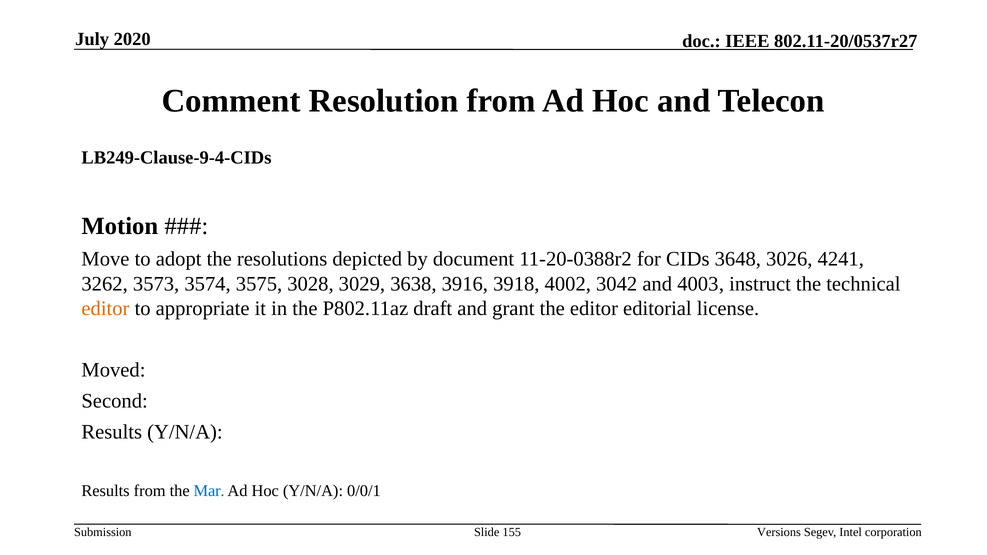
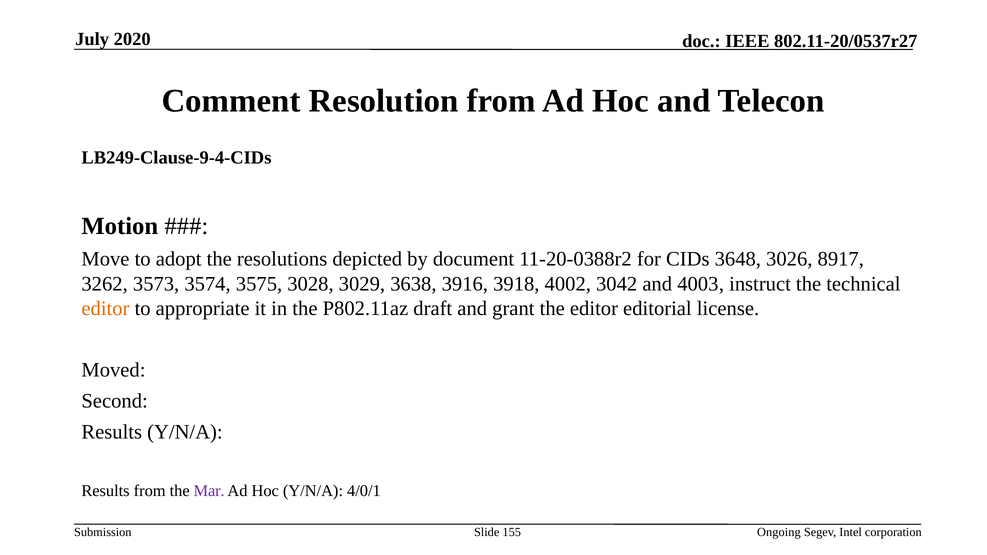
4241: 4241 -> 8917 (841, 259)
Mar colour: blue -> purple (209, 491)
0/0/1: 0/0/1 -> 4/0/1 (364, 491)
Versions: Versions -> Ongoing (779, 532)
